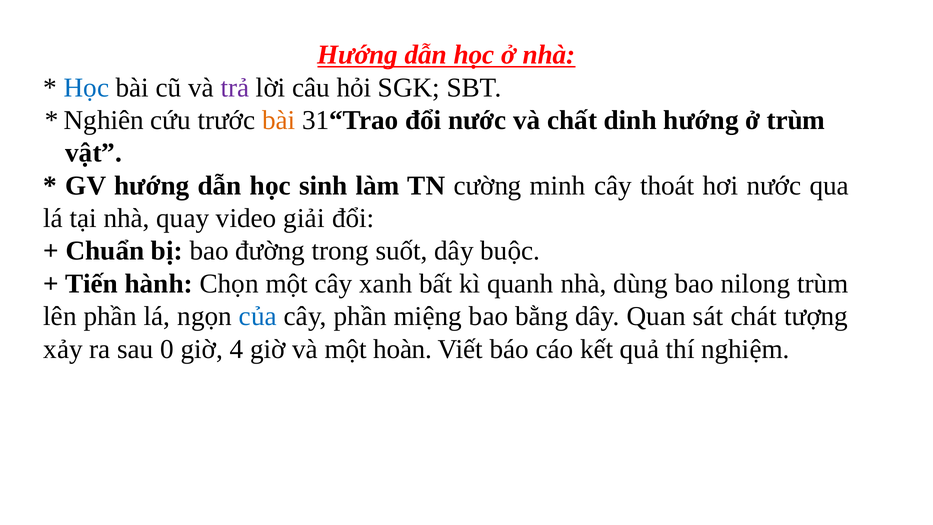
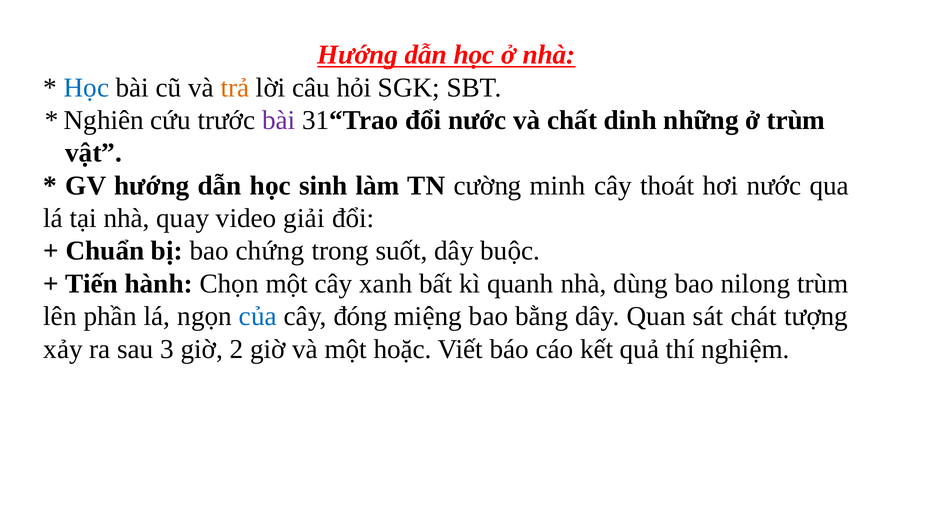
trả colour: purple -> orange (235, 88)
bài colour: orange -> purple (279, 120)
dinh hướng: hướng -> những (701, 120)
đường: đường -> chứng (270, 251)
cây phần: phần -> đóng (360, 316)
0: 0 -> 3 (167, 349)
4: 4 -> 2 (236, 349)
hoàn: hoàn -> hoặc (403, 349)
